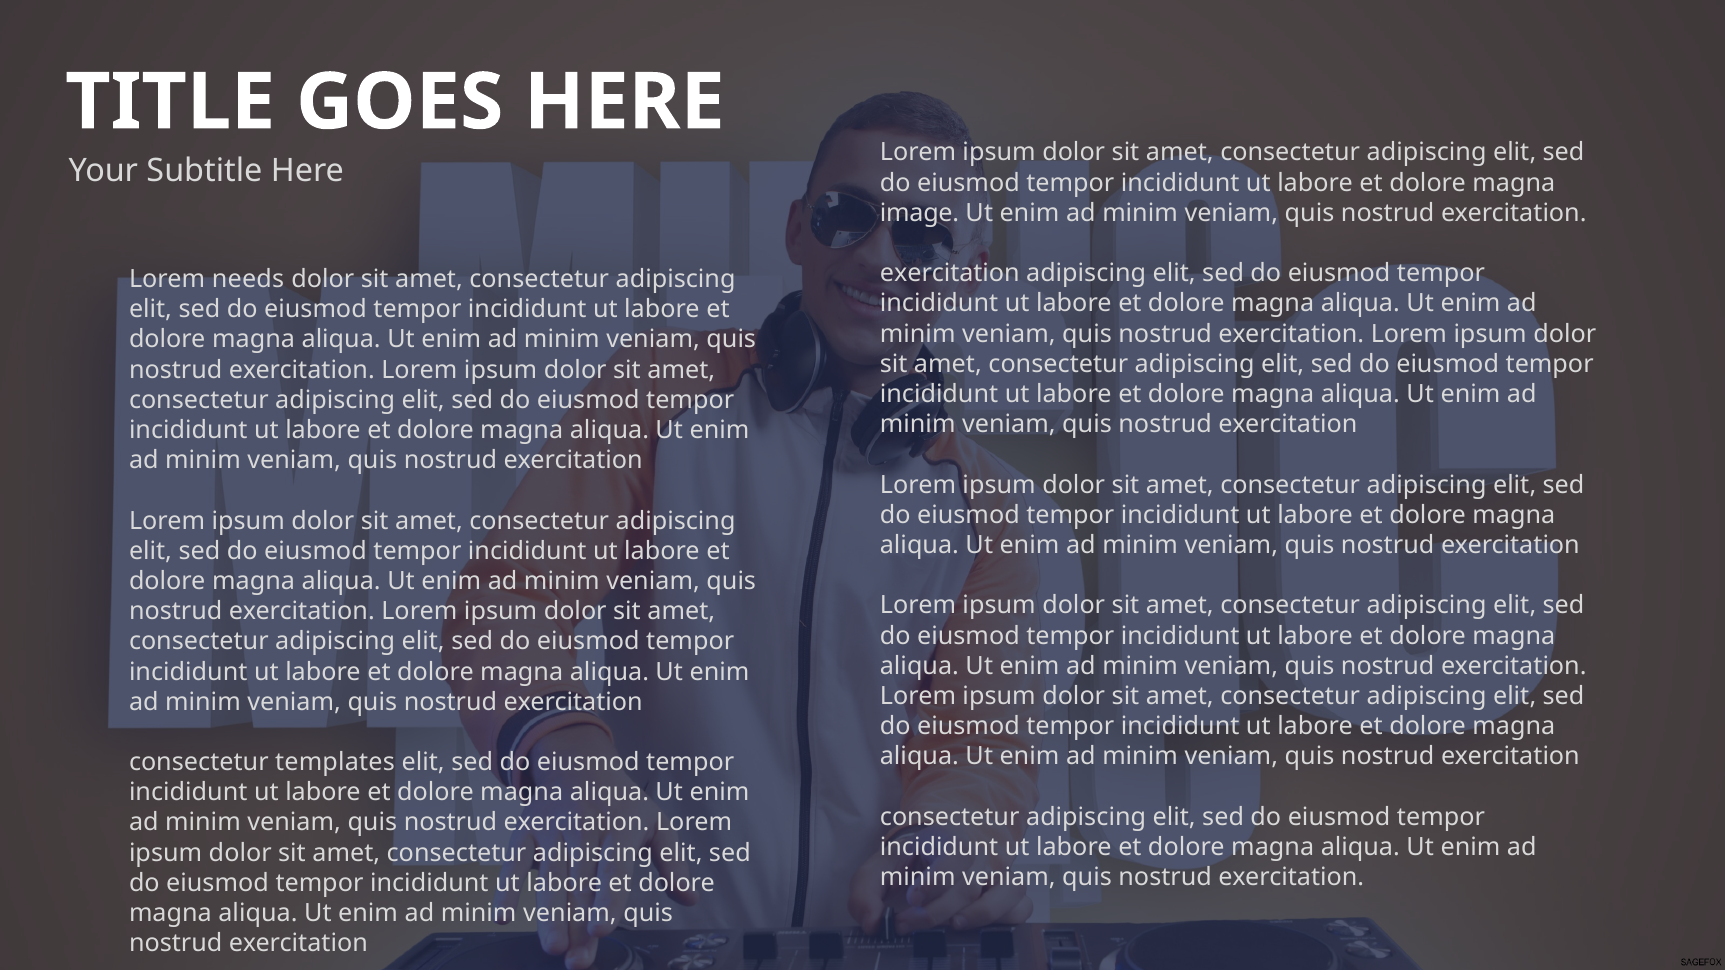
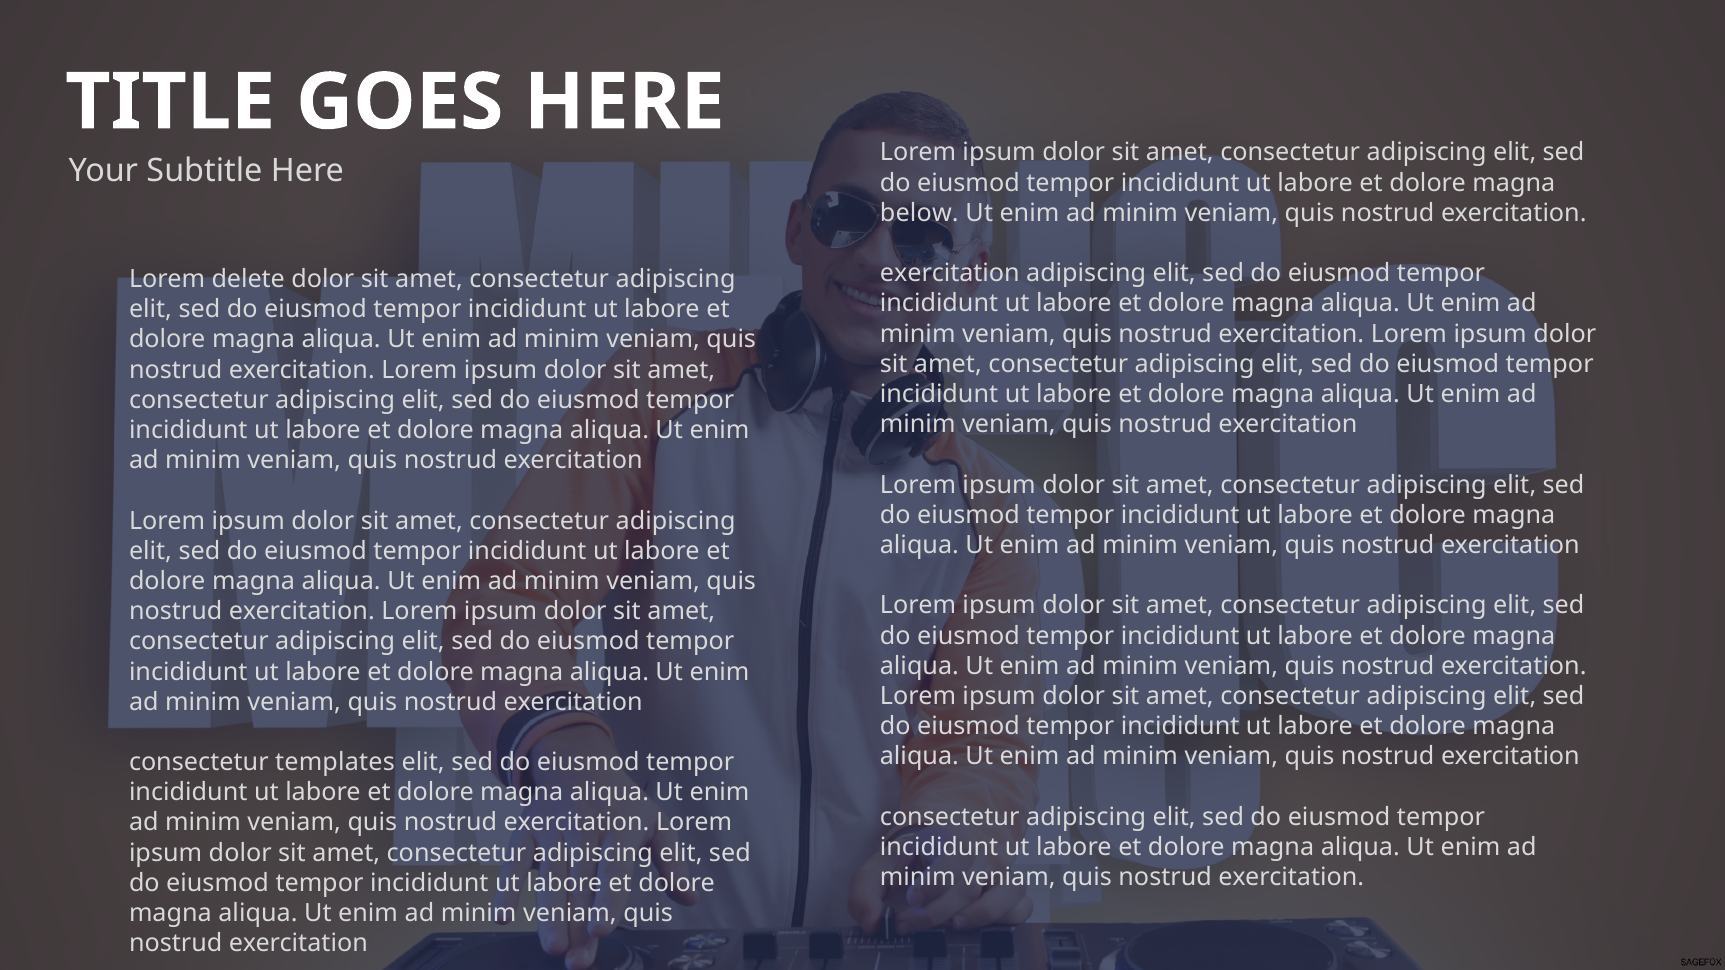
image: image -> below (919, 213)
needs: needs -> delete (248, 279)
